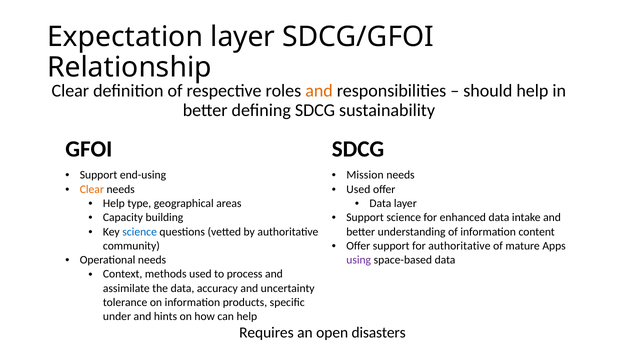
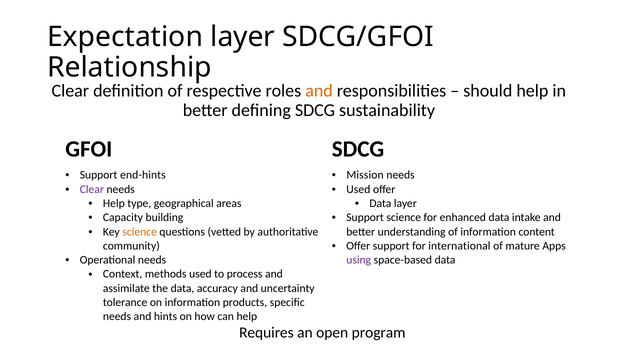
end-using: end-using -> end-hints (143, 175)
Clear colour: orange -> purple (92, 189)
science colour: blue -> orange (140, 231)
for authoritative: authoritative -> international (459, 246)
under: under -> needs (117, 316)
disasters: disasters -> program (379, 332)
